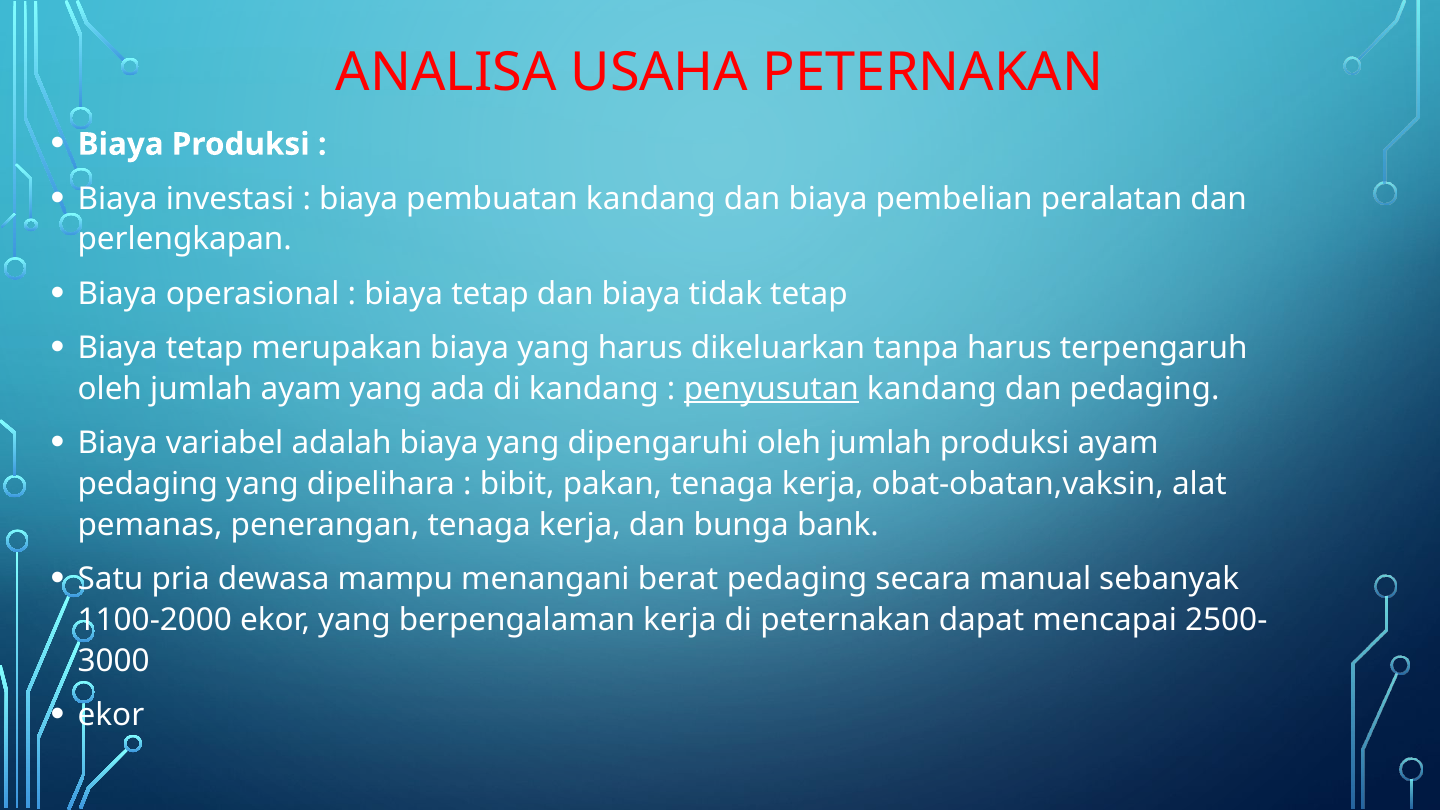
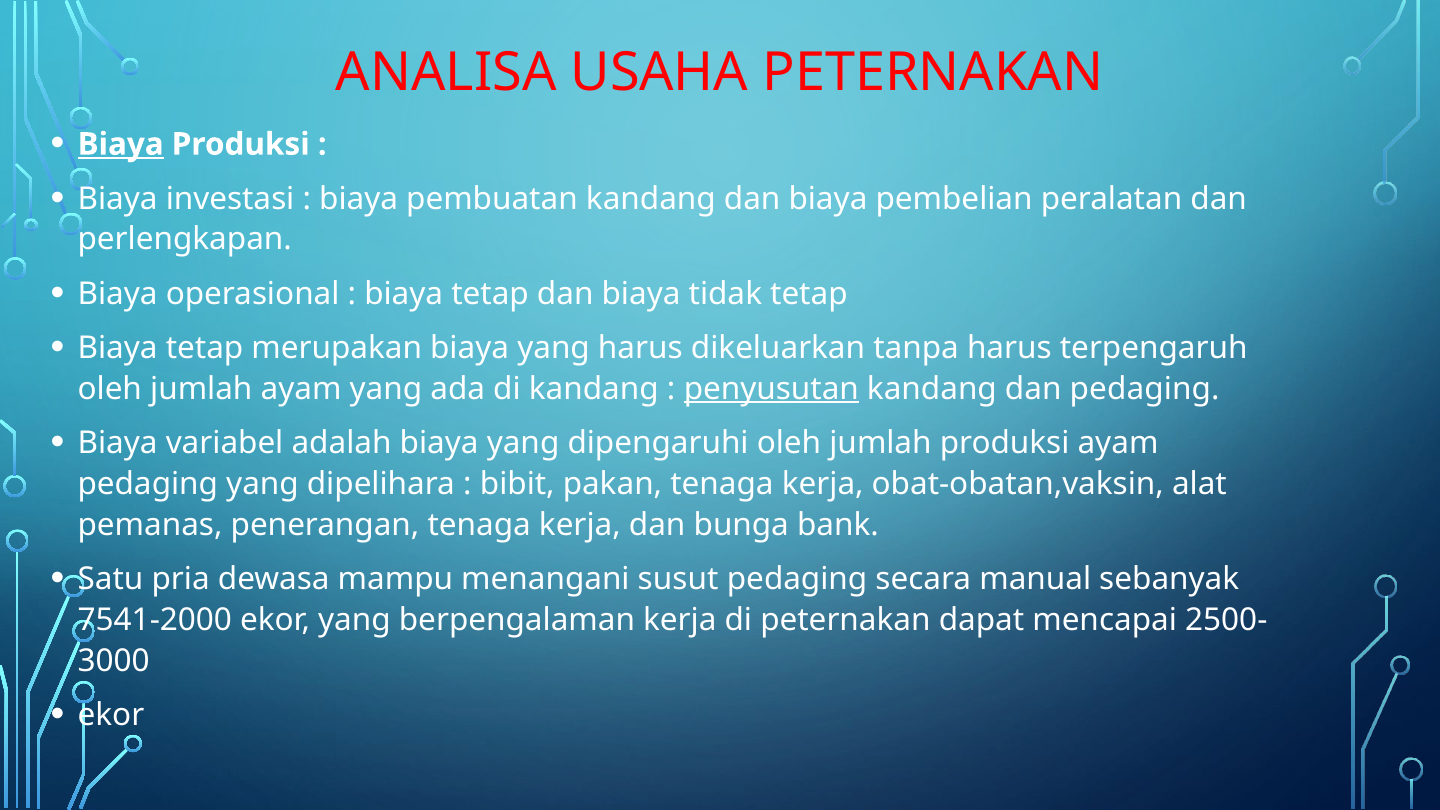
Biaya underline: none -> present (121, 144)
berat: berat -> susut (678, 579)
1100-2000: 1100-2000 -> 7541-2000 (155, 620)
